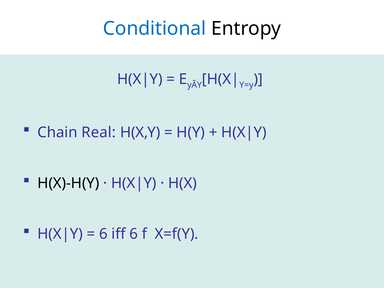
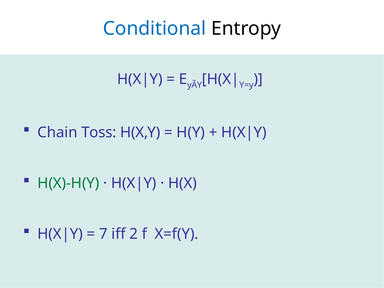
Real: Real -> Toss (99, 132)
H(X)-H(Y colour: black -> green (68, 183)
6: 6 -> 7 (103, 234)
iff 6: 6 -> 2 (134, 234)
